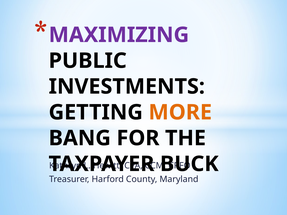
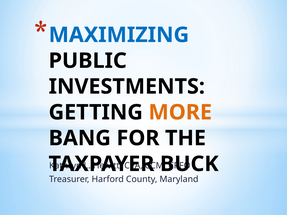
MAXIMIZING colour: purple -> blue (119, 35)
